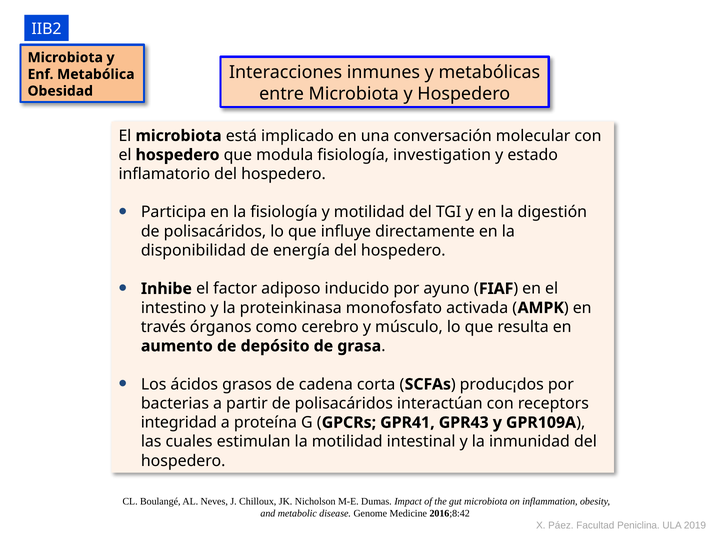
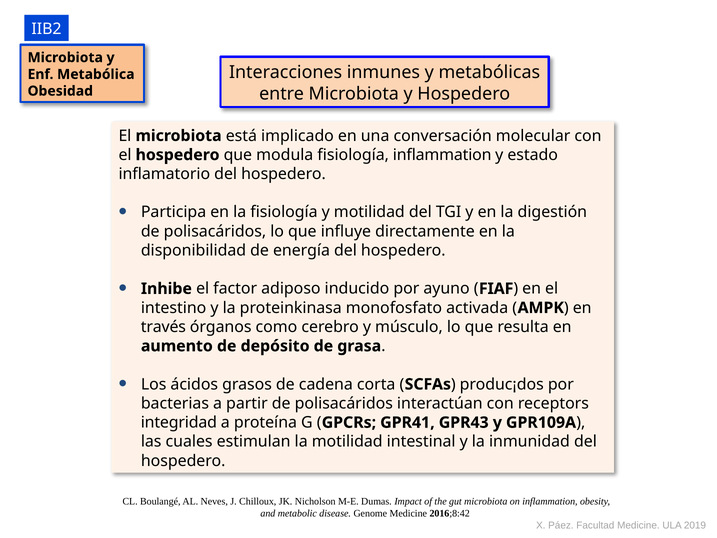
fisiología investigation: investigation -> inflammation (442, 155)
Facultad Peniclina: Peniclina -> Medicine (638, 525)
